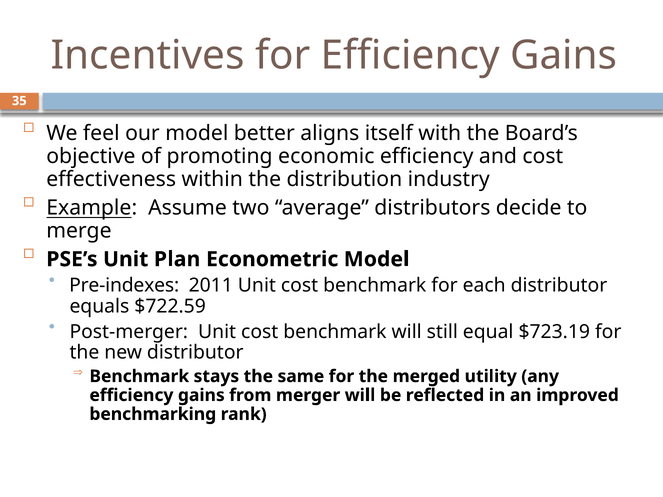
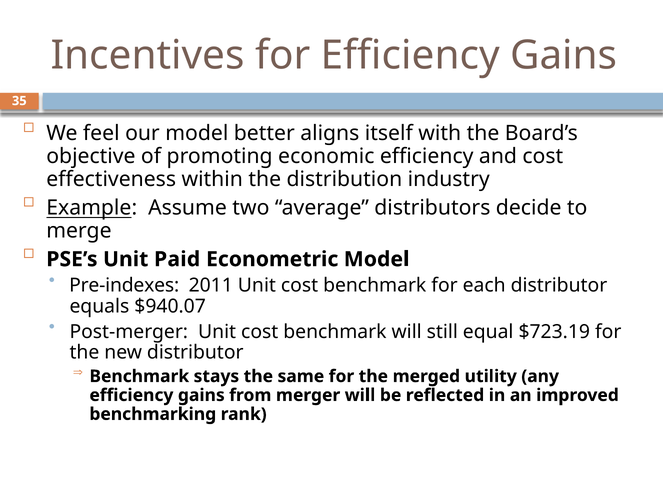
Plan: Plan -> Paid (177, 259)
$722.59: $722.59 -> $940.07 (170, 306)
